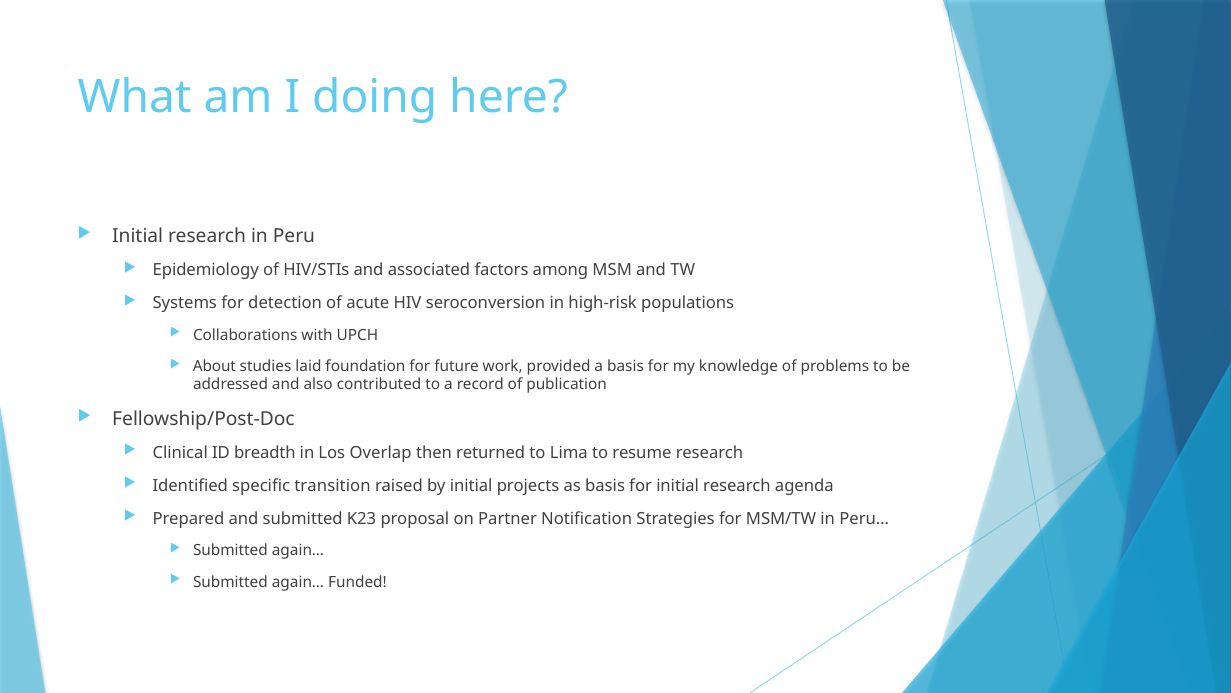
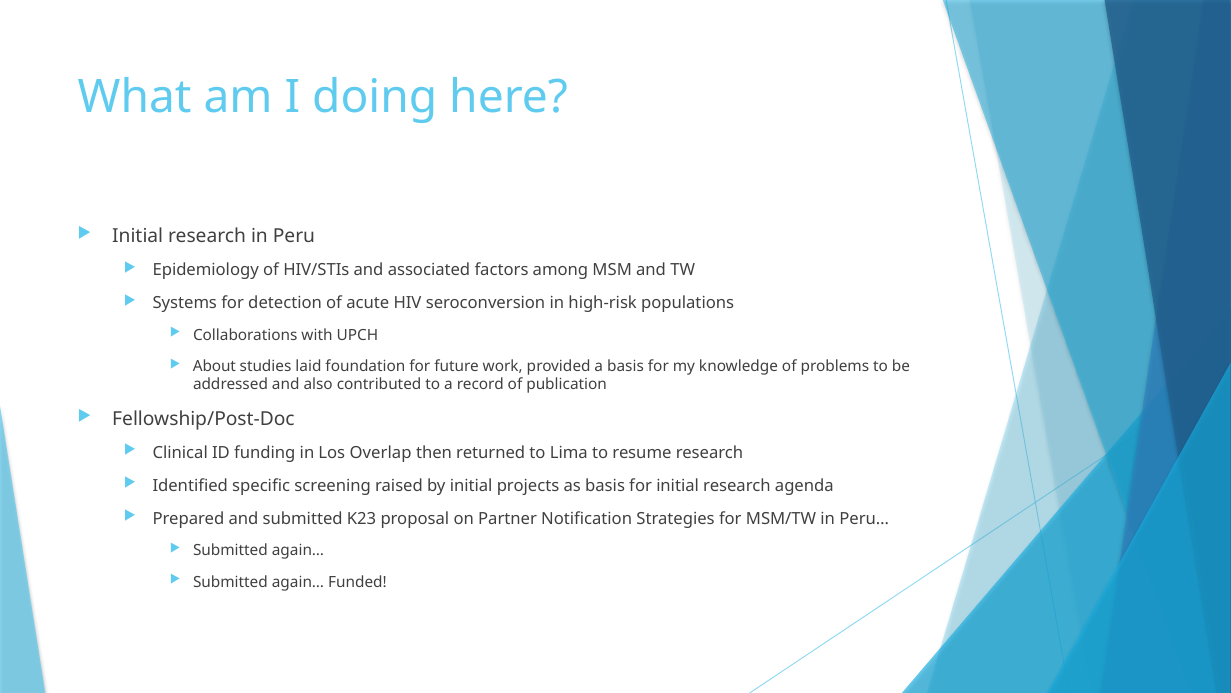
breadth: breadth -> funding (265, 453)
transition: transition -> screening (333, 485)
